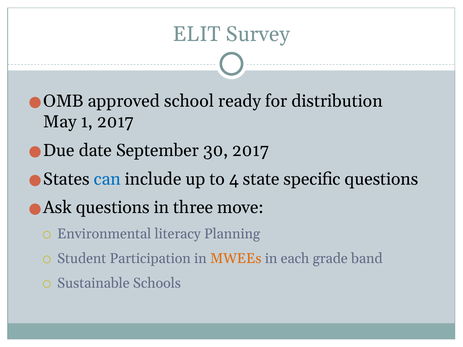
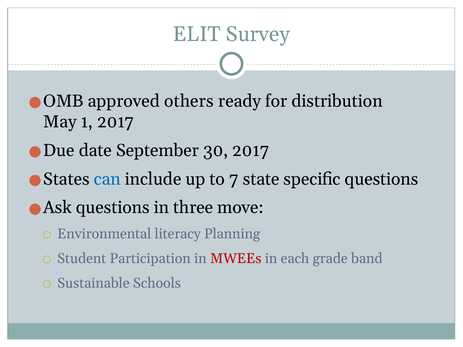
school: school -> others (189, 101)
4: 4 -> 7 (234, 179)
MWEEs colour: orange -> red (236, 259)
